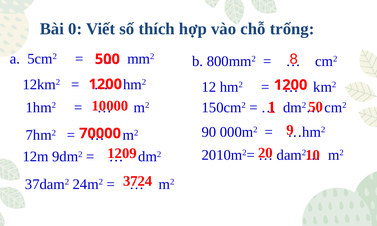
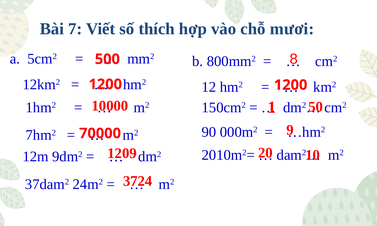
0: 0 -> 7 (75, 29)
trống: trống -> mươi (292, 29)
